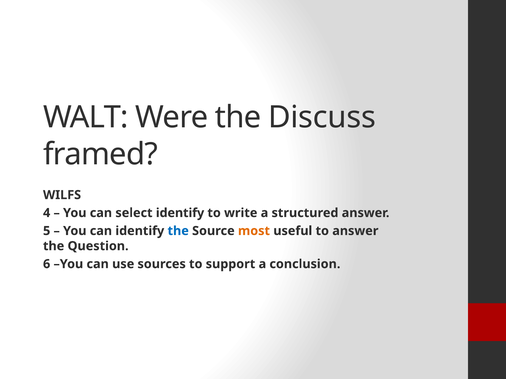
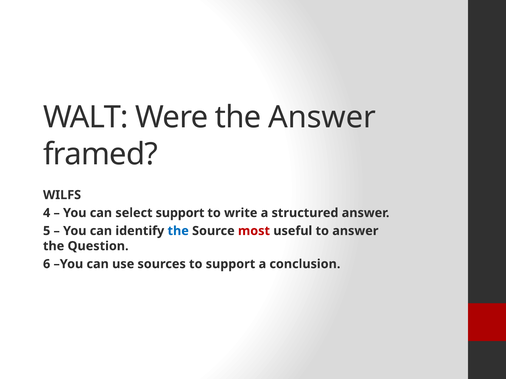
the Discuss: Discuss -> Answer (322, 117)
select identify: identify -> support (180, 213)
most colour: orange -> red (254, 231)
